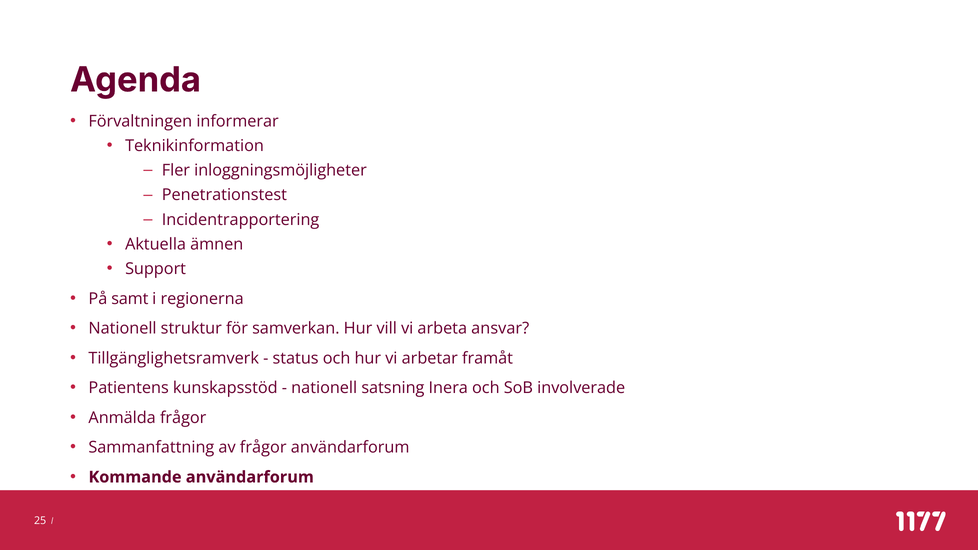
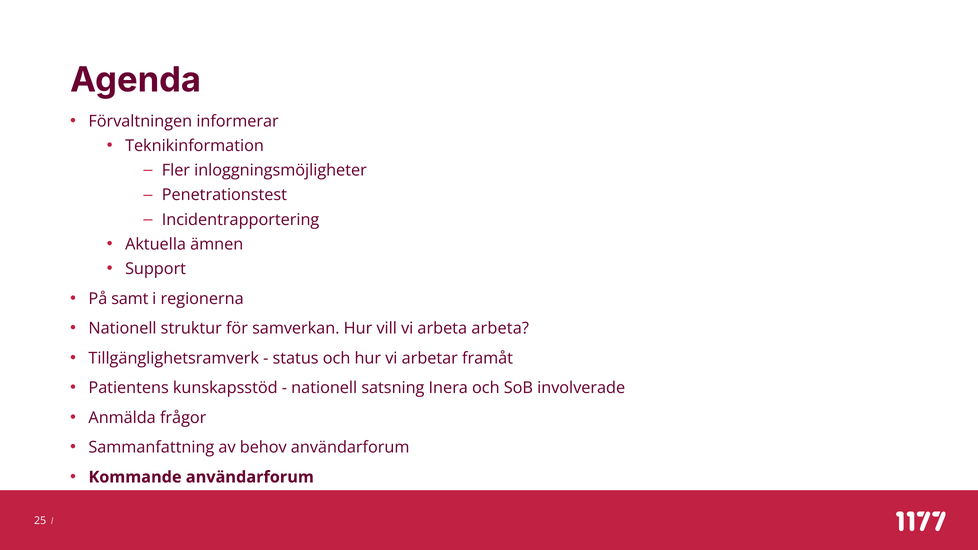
arbeta ansvar: ansvar -> arbeta (500, 329)
av frågor: frågor -> behov (263, 447)
